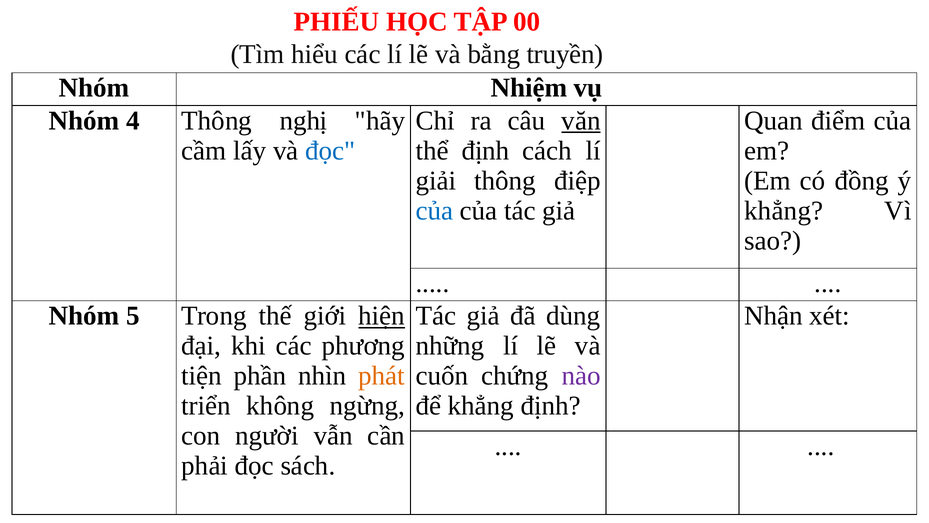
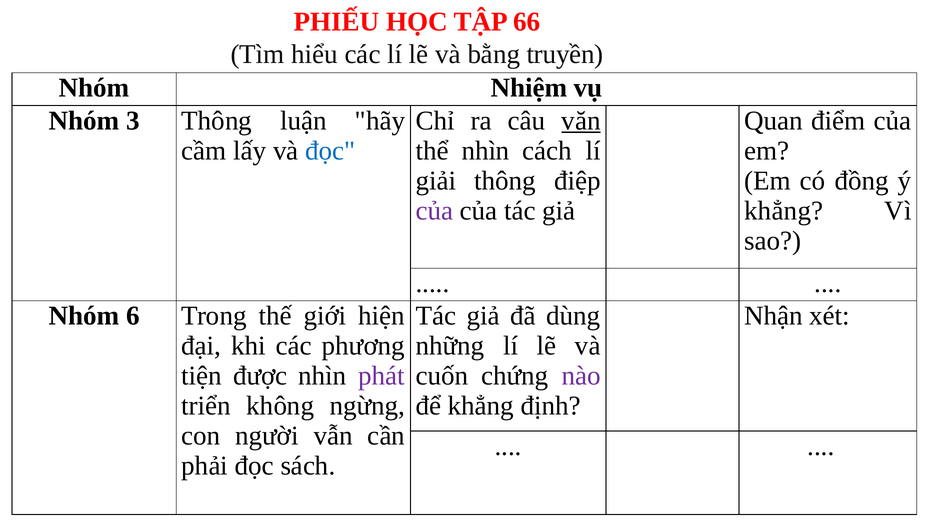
00: 00 -> 66 (527, 22)
4: 4 -> 3 (133, 120)
nghị: nghị -> luận (304, 120)
thể định: định -> nhìn (486, 150)
của colour: blue -> purple (434, 210)
5: 5 -> 6 (133, 316)
hiện underline: present -> none (382, 316)
phần: phần -> được (260, 376)
phát colour: orange -> purple (382, 376)
